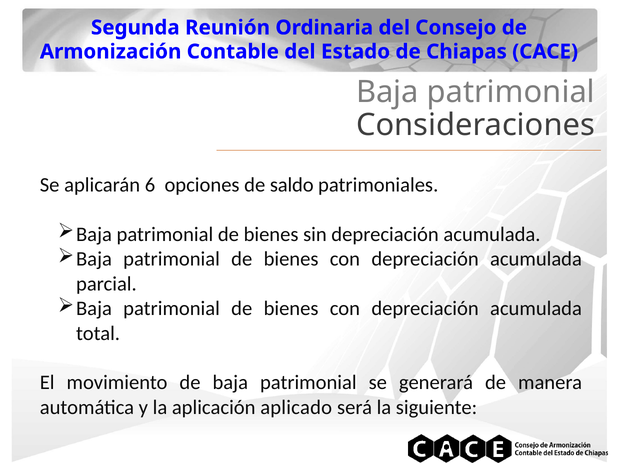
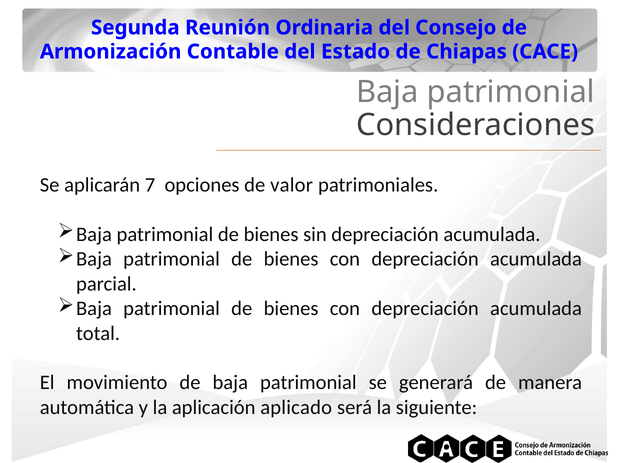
6: 6 -> 7 (150, 185)
saldo: saldo -> valor (292, 185)
